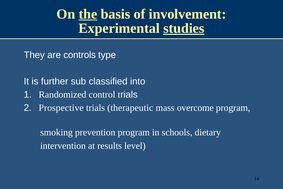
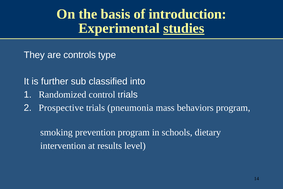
the underline: present -> none (88, 14)
involvement: involvement -> introduction (188, 14)
therapeutic: therapeutic -> pneumonia (130, 108)
overcome: overcome -> behaviors (195, 108)
